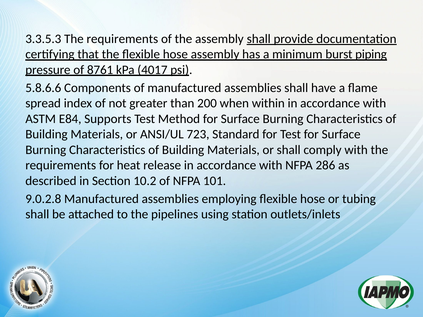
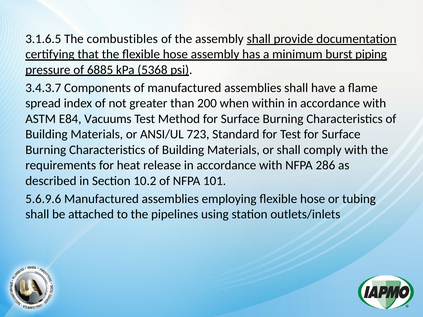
3.3.5.3: 3.3.5.3 -> 3.1.6.5 (43, 39)
requirements: requirements -> combustibles (122, 39)
8761: 8761 -> 6885 (100, 70)
4017: 4017 -> 5368 (152, 70)
5.8.6.6: 5.8.6.6 -> 3.4.3.7 (43, 88)
Supports: Supports -> Vacuums (108, 119)
9.0.2.8: 9.0.2.8 -> 5.6.9.6 (43, 199)
